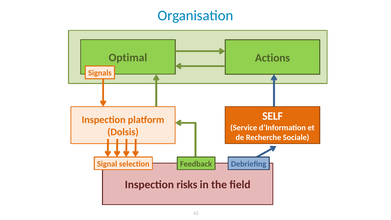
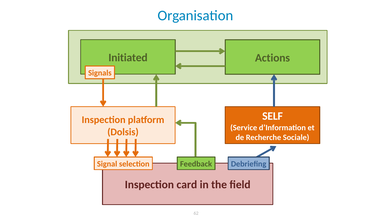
Optimal: Optimal -> Initiated (128, 58)
risks: risks -> card (187, 185)
